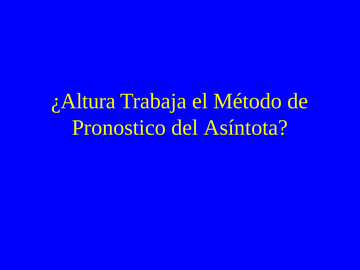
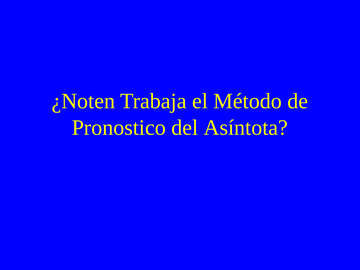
¿Altura: ¿Altura -> ¿Noten (83, 101)
